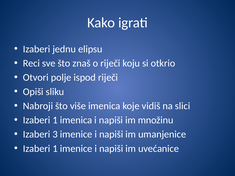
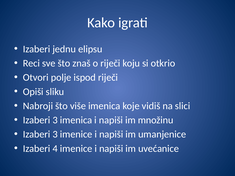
1: 1 -> 3 (55, 120)
1: 1 -> 4 (55, 149)
